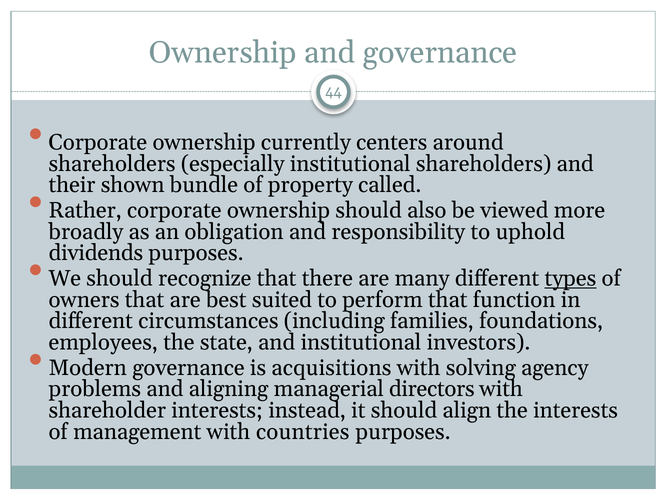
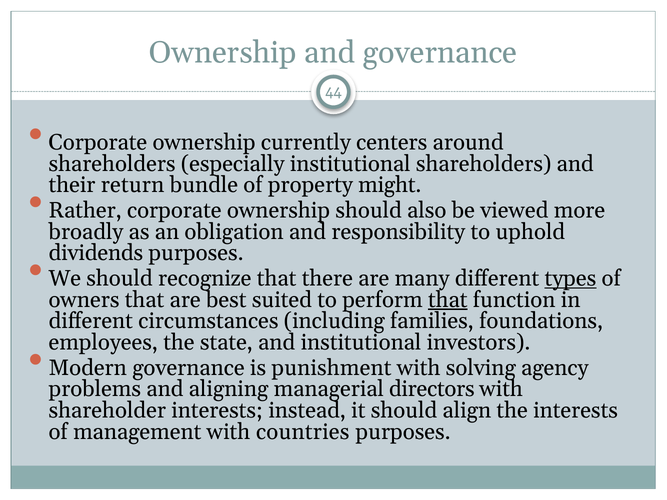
shown: shown -> return (133, 185)
called: called -> might (390, 185)
that underline: none -> present (448, 300)
acquisitions: acquisitions -> punishment (331, 368)
